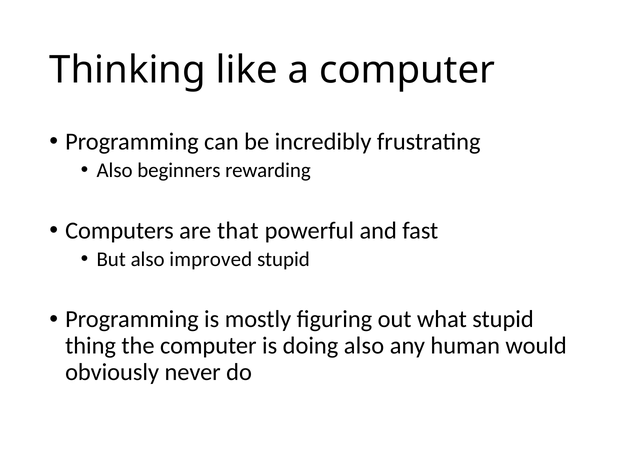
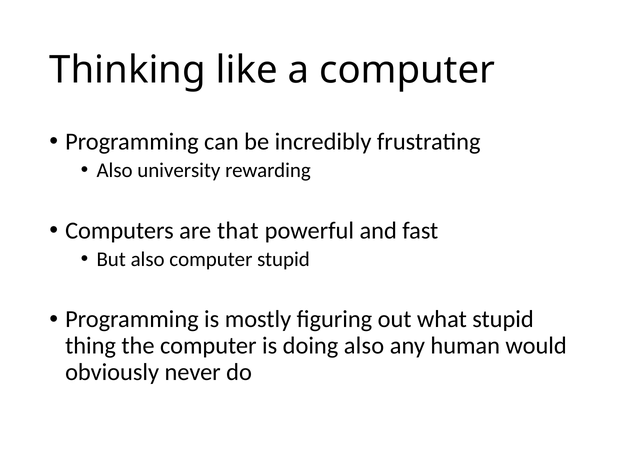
beginners: beginners -> university (179, 170)
also improved: improved -> computer (211, 259)
